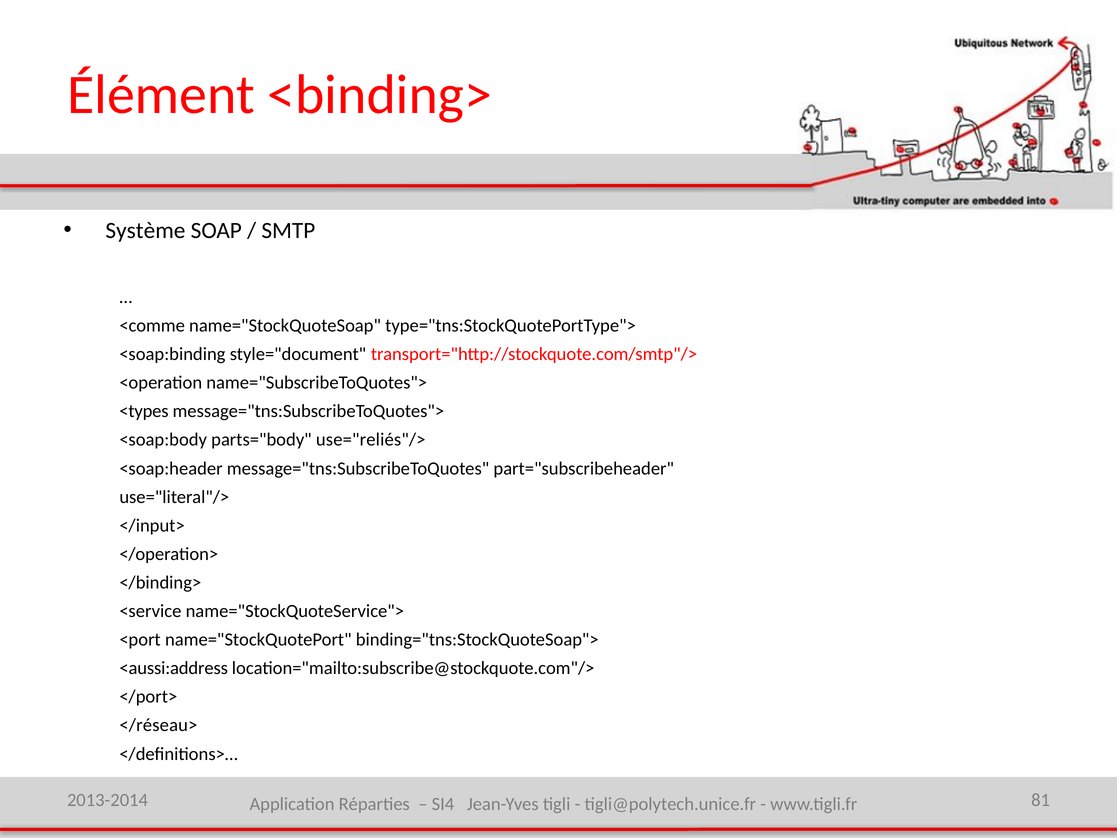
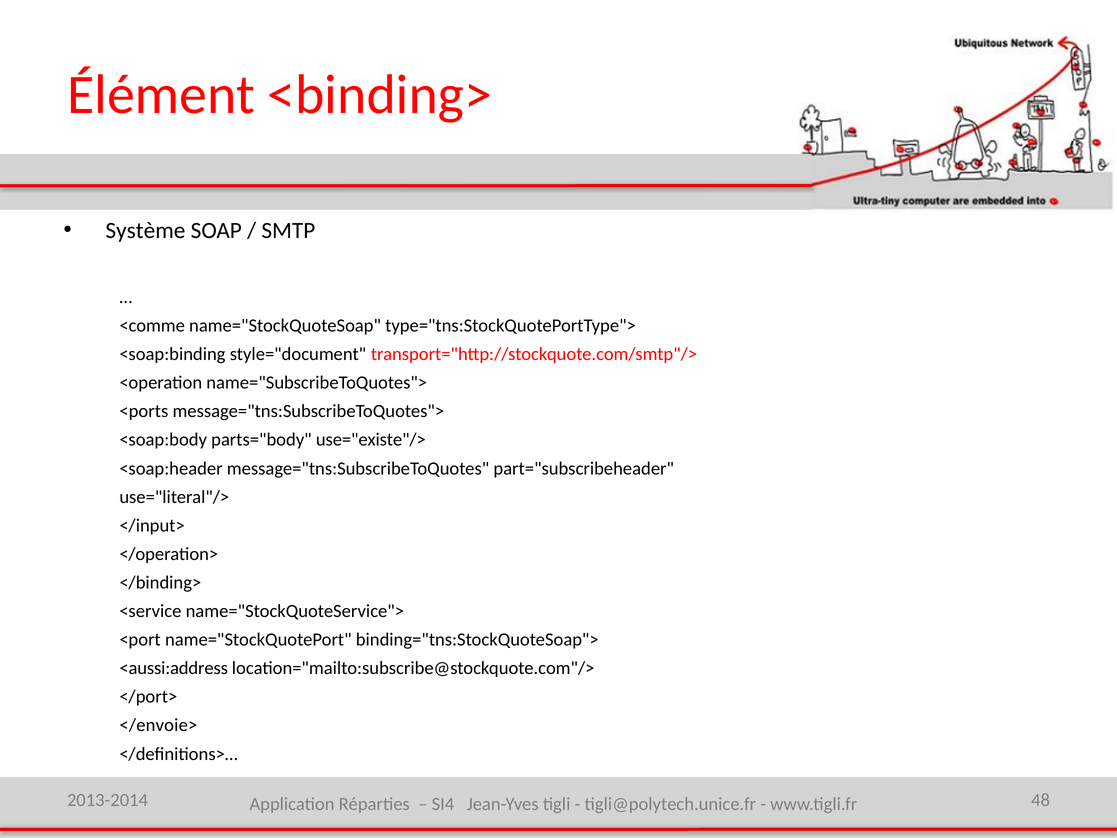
<types: <types -> <ports (144, 411)
use="reliés"/>: use="reliés"/> -> use="existe"/> (371, 440)
</réseau>: </réseau> -> </envoie> (158, 725)
81: 81 -> 48 (1041, 800)
